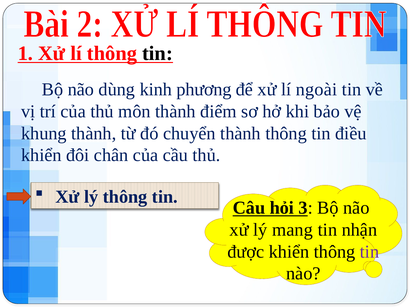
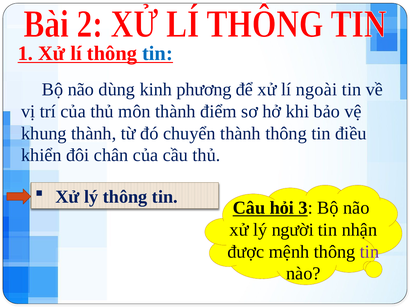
tin colour: black -> blue (157, 53)
mang: mang -> người (293, 229)
được khiển: khiển -> mệnh (289, 251)
